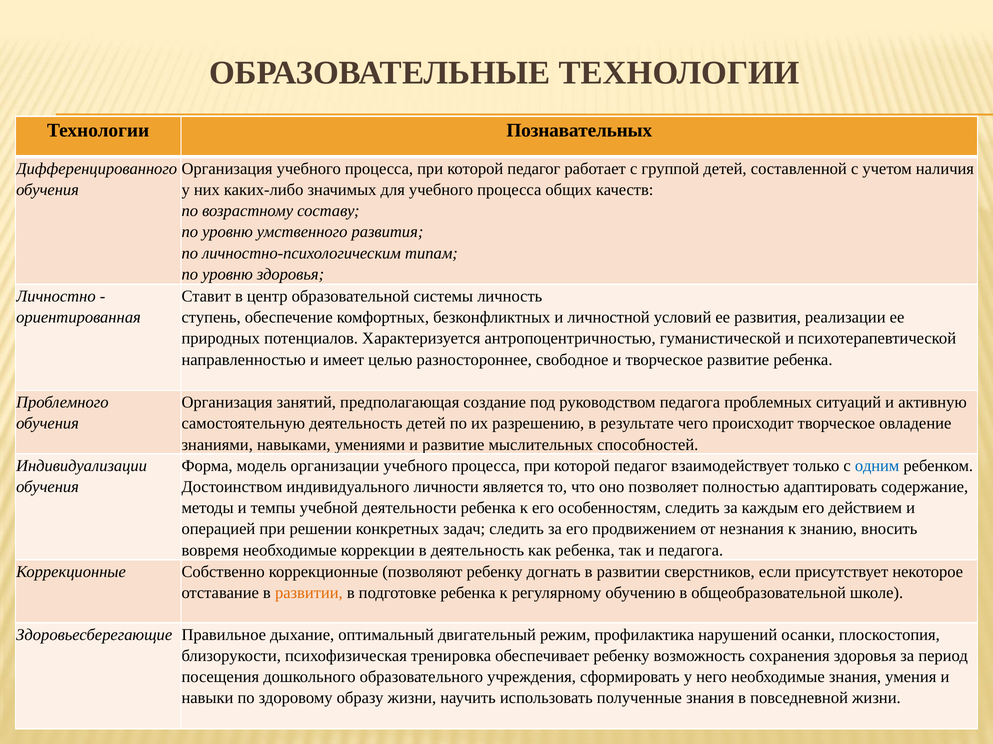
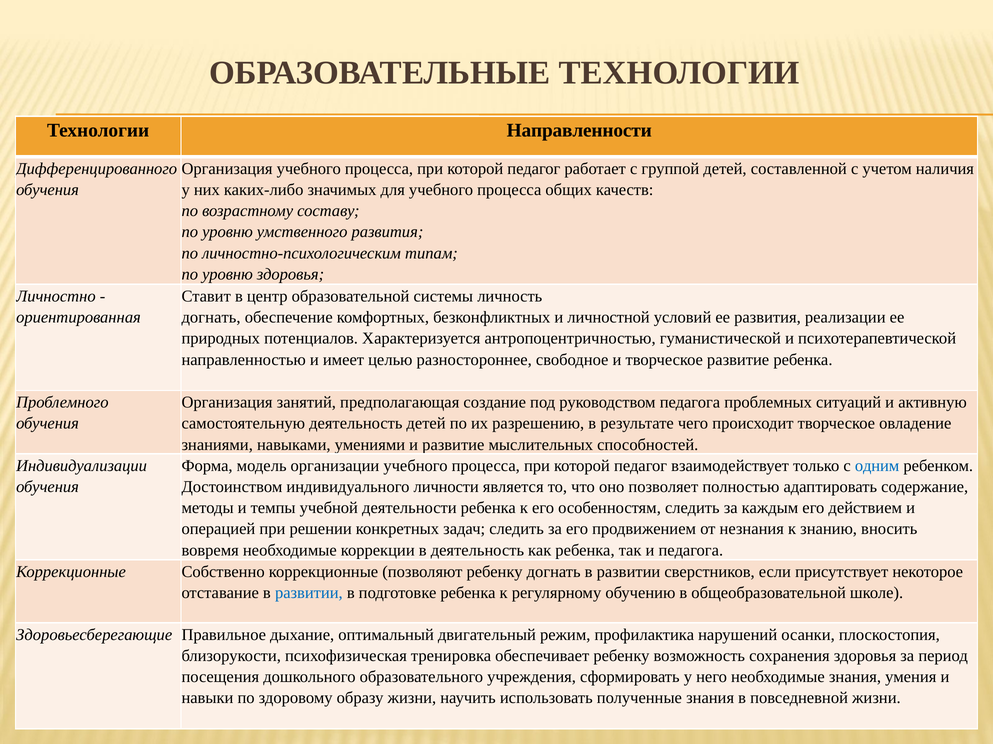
Познавательных: Познавательных -> Направленности (579, 130)
ступень: ступень -> догнать (211, 318)
развитии colour: orange -> blue (309, 593)
